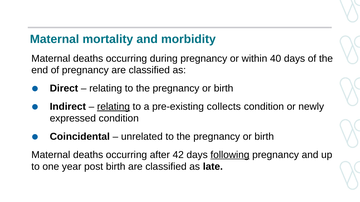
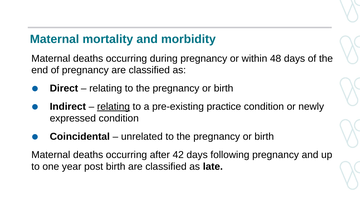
40: 40 -> 48 (276, 59)
collects: collects -> practice (224, 107)
following underline: present -> none (230, 155)
